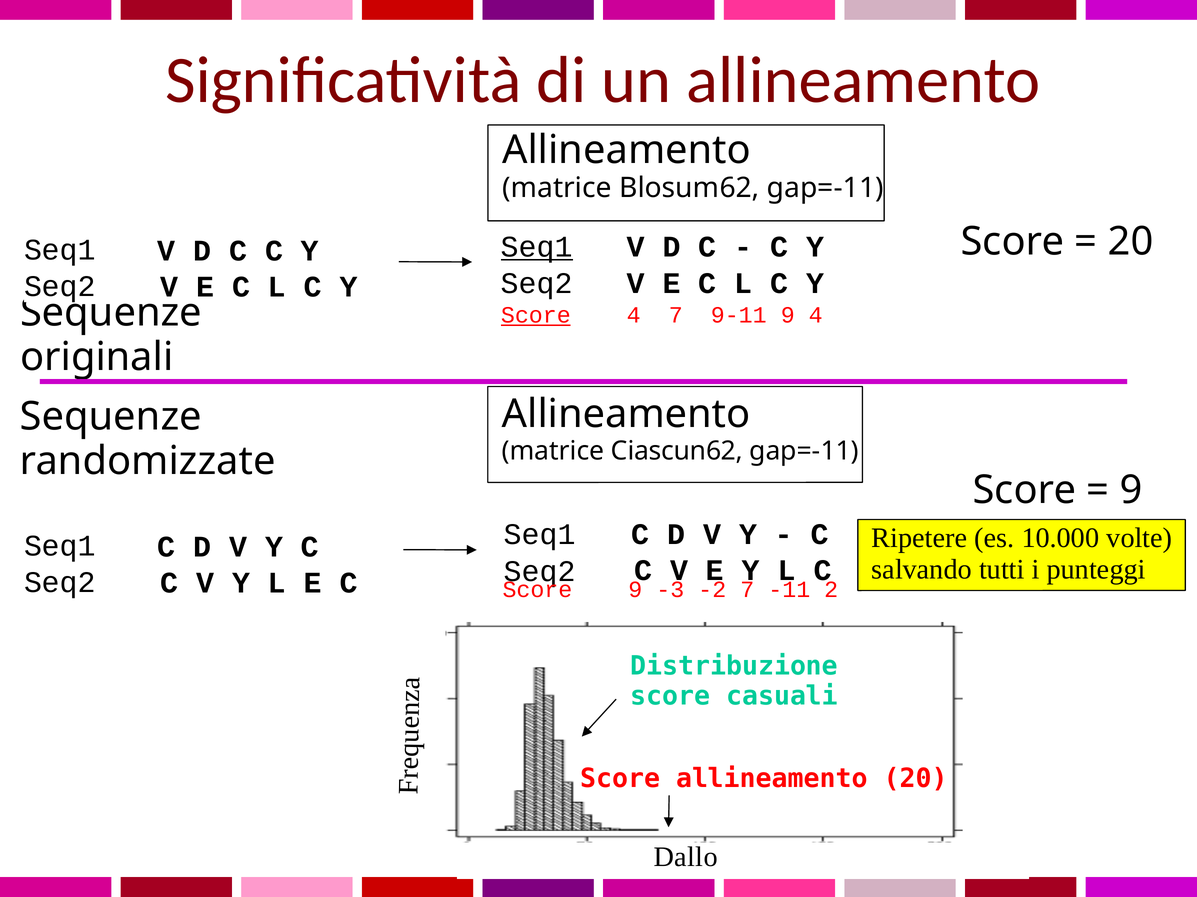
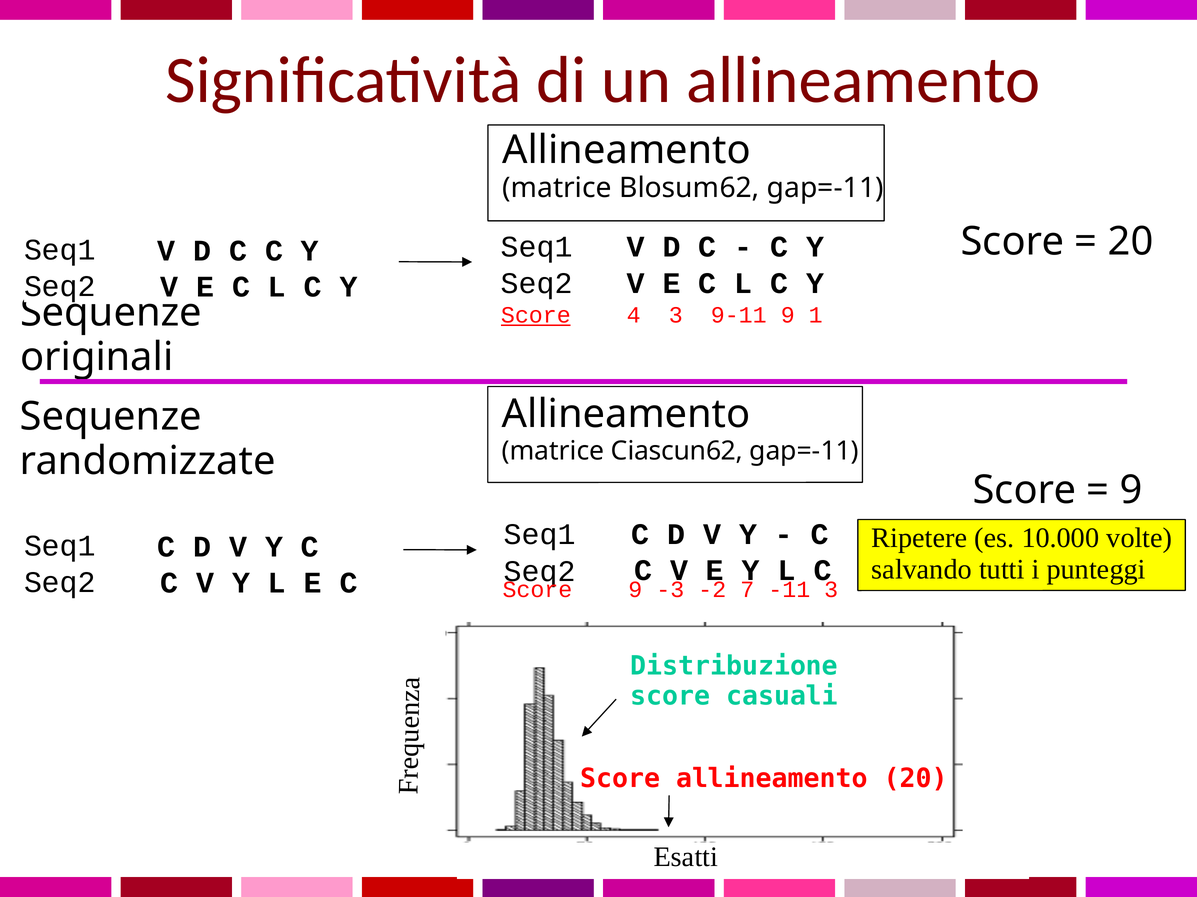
Seq1 underline: present -> none (537, 247)
4 7: 7 -> 3 (676, 315)
9 4: 4 -> 1 (816, 315)
-11 2: 2 -> 3 (831, 590)
Dallo: Dallo -> Esatti (686, 858)
